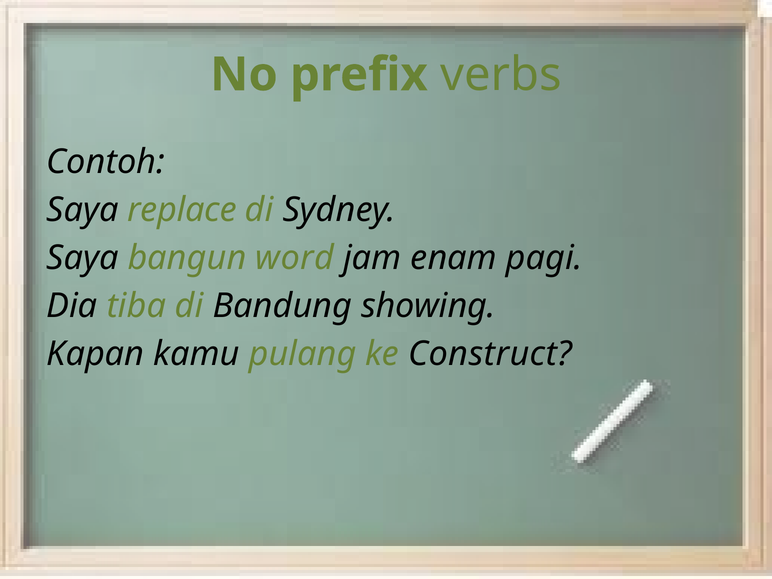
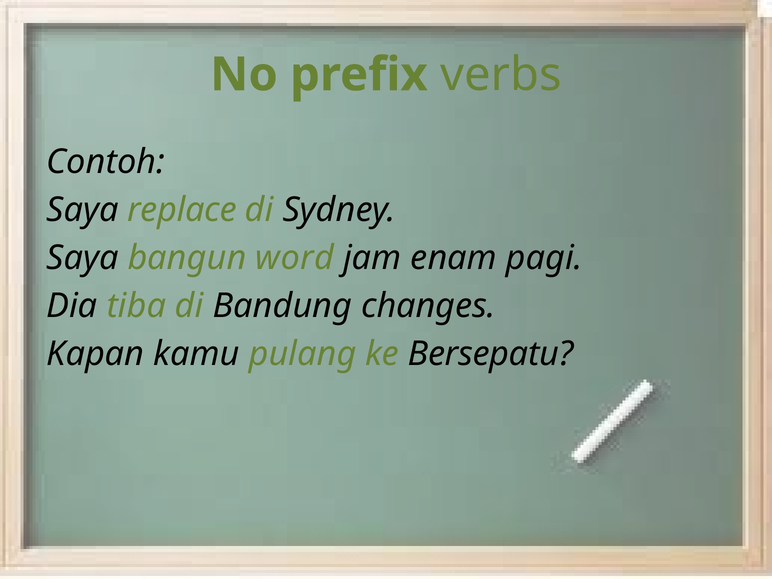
showing: showing -> changes (428, 306)
Construct: Construct -> Bersepatu (491, 354)
